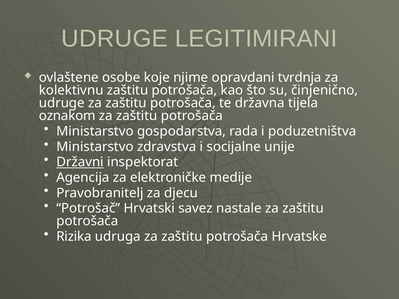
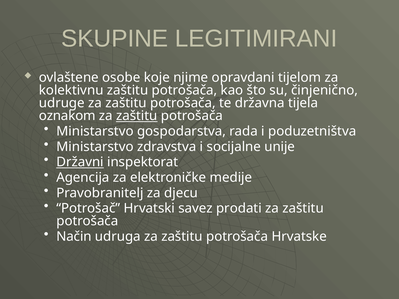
UDRUGE: UDRUGE -> SKUPINE (115, 39)
tvrdnja: tvrdnja -> tijelom (300, 78)
zaštitu underline: none -> present (137, 116)
nastale: nastale -> prodati (239, 209)
Rizika: Rizika -> Način (74, 237)
